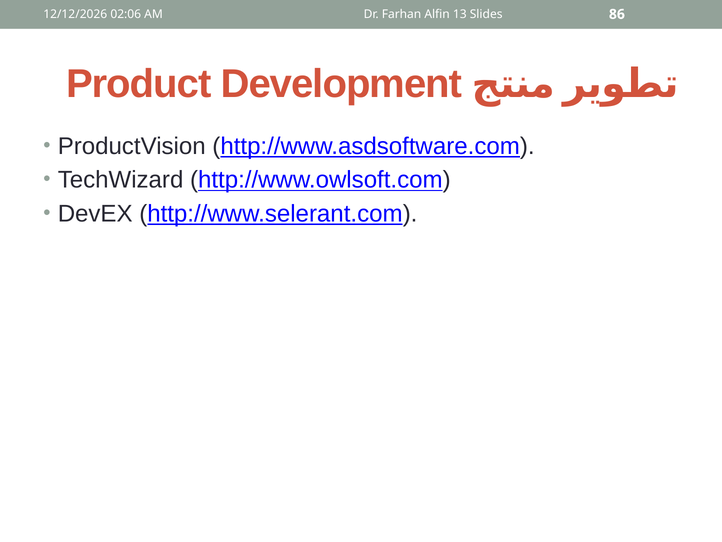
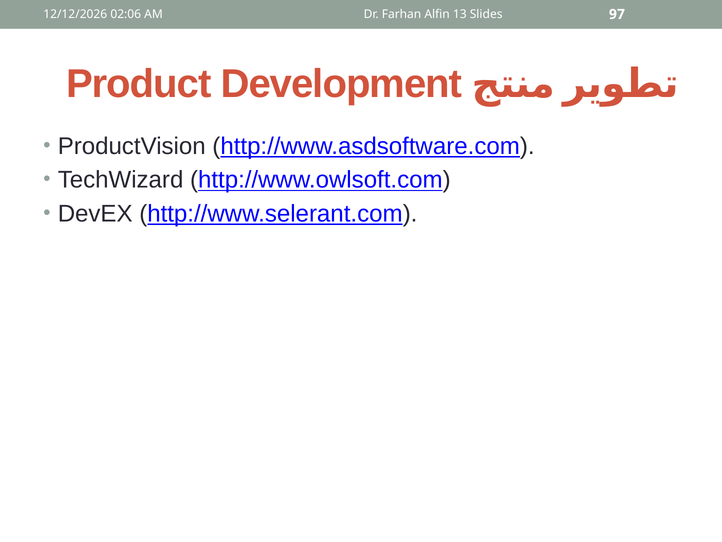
86: 86 -> 97 (617, 14)
